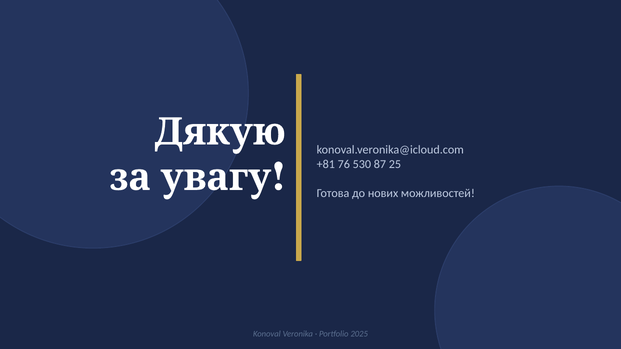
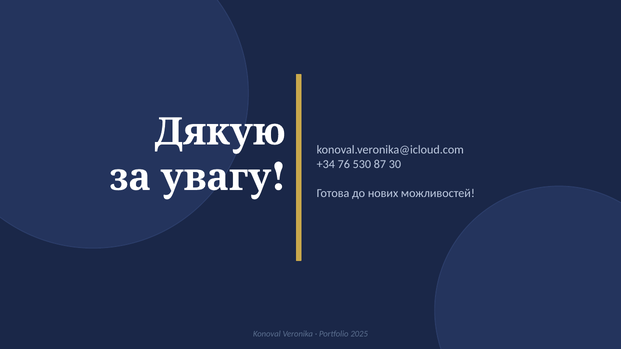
+81: +81 -> +34 (326, 164)
25: 25 -> 30 (395, 164)
